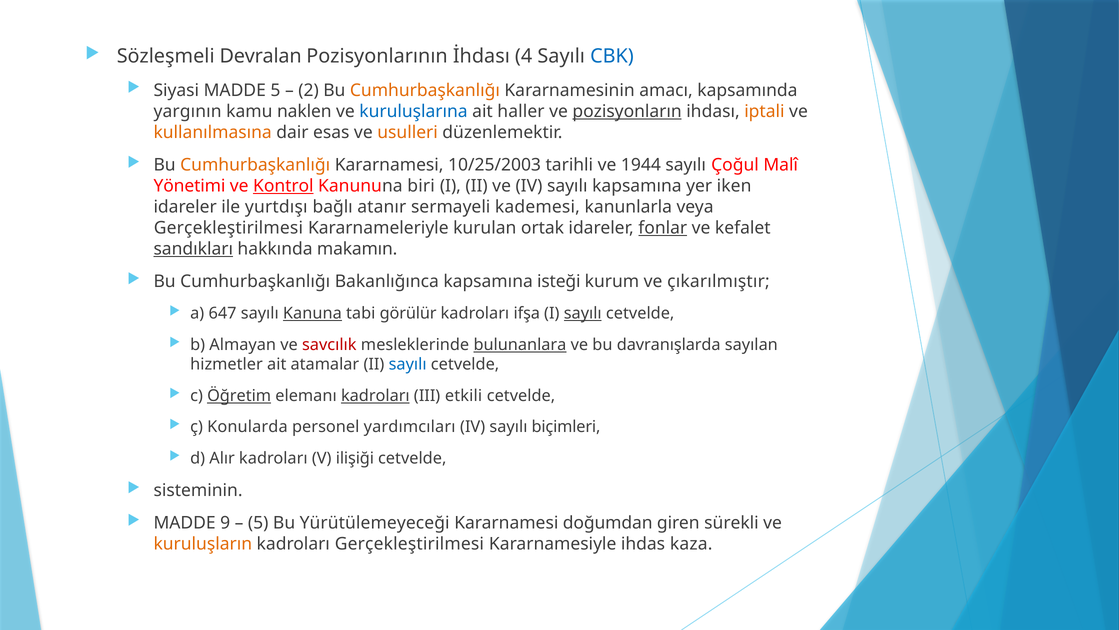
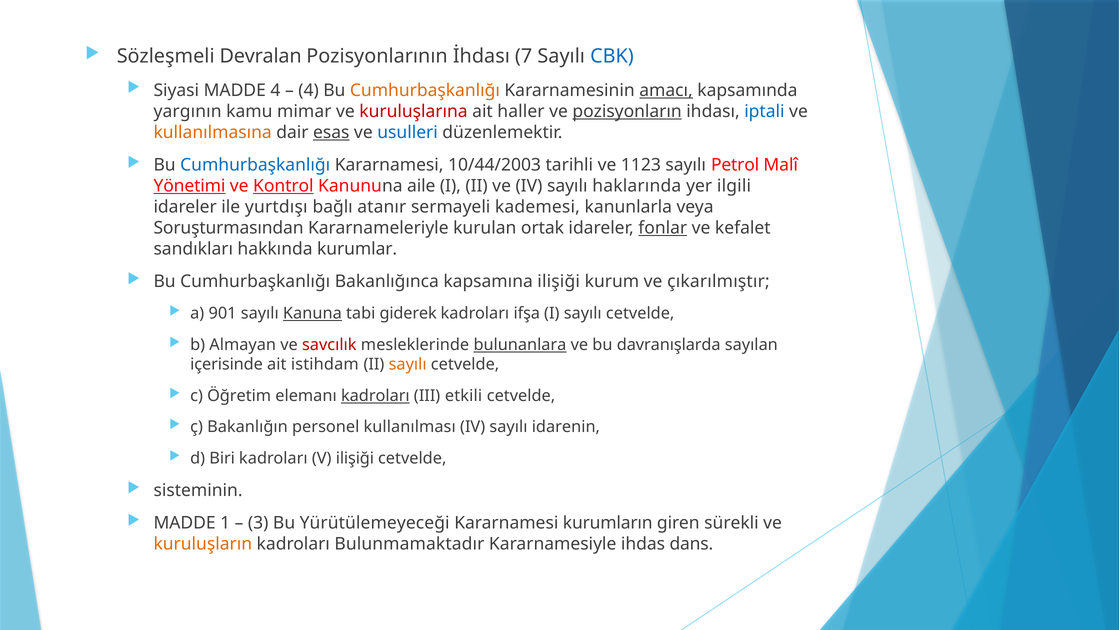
4: 4 -> 7 (524, 56)
MADDE 5: 5 -> 4 (275, 90)
2: 2 -> 4 (309, 90)
amacı underline: none -> present (666, 90)
naklen: naklen -> mimar (304, 111)
kuruluşlarına colour: blue -> red (413, 111)
iptali colour: orange -> blue (764, 111)
esas underline: none -> present (331, 132)
usulleri colour: orange -> blue (408, 132)
Cumhurbaşkanlığı colour: orange -> blue (255, 165)
10/25/2003: 10/25/2003 -> 10/44/2003 (495, 165)
1944: 1944 -> 1123 (641, 165)
Çoğul: Çoğul -> Petrol (735, 165)
Yönetimi underline: none -> present (189, 186)
biri: biri -> aile (421, 186)
sayılı kapsamına: kapsamına -> haklarında (637, 186)
iken: iken -> ilgili (734, 186)
Gerçekleştirilmesi: Gerçekleştirilmesi -> Soruşturmasından (229, 228)
sandıkları underline: present -> none (193, 249)
makamın: makamın -> kurumlar (357, 249)
kapsamına isteği: isteği -> ilişiği (559, 281)
647: 647 -> 901 (223, 313)
görülür: görülür -> giderek (408, 313)
sayılı underline: present -> none (583, 313)
hizmetler: hizmetler -> içerisinde (227, 364)
atamalar: atamalar -> istihdam (325, 364)
sayılı colour: blue -> orange (408, 364)
Öğretim underline: present -> none (239, 395)
Konularda: Konularda -> Bakanlığın (247, 427)
yardımcıları: yardımcıları -> kullanılması (410, 427)
biçimleri: biçimleri -> idarenin (566, 427)
Alır: Alır -> Biri (222, 458)
9: 9 -> 1 (225, 523)
5: 5 -> 3 (258, 523)
doğumdan: doğumdan -> kurumların (608, 523)
kadroları Gerçekleştirilmesi: Gerçekleştirilmesi -> Bulunmamaktadır (409, 544)
kaza: kaza -> dans (691, 544)
